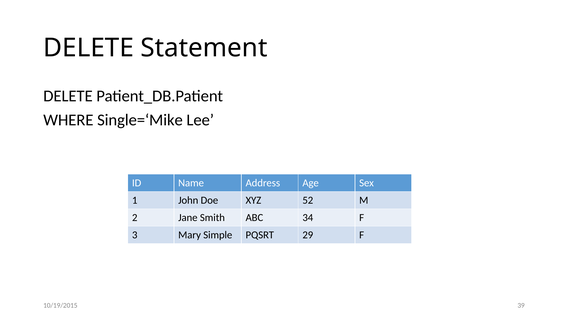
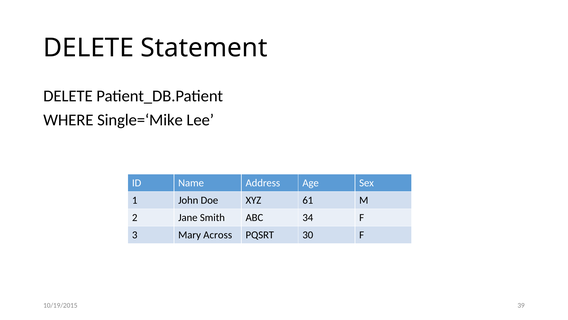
52: 52 -> 61 (308, 200)
Simple: Simple -> Across (218, 235)
29: 29 -> 30 (308, 235)
